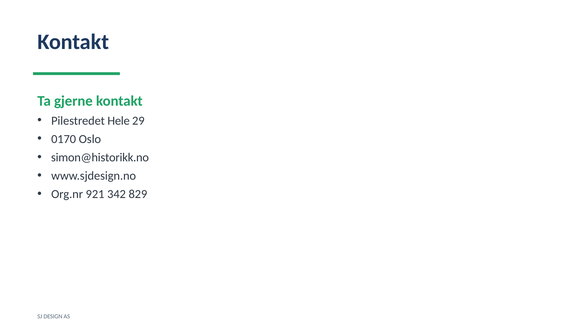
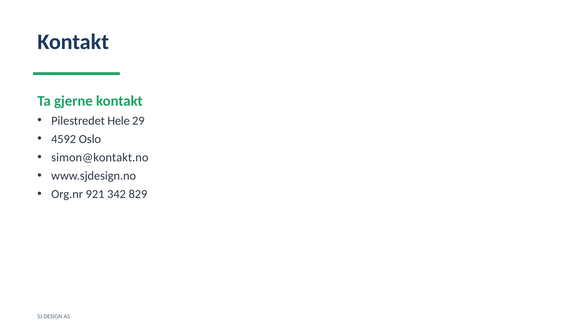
0170: 0170 -> 4592 (64, 139)
simon@historikk.no: simon@historikk.no -> simon@kontakt.no (100, 158)
